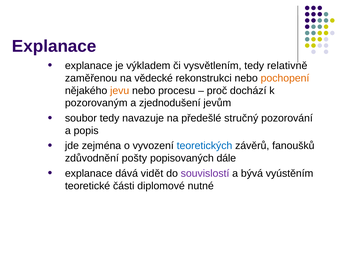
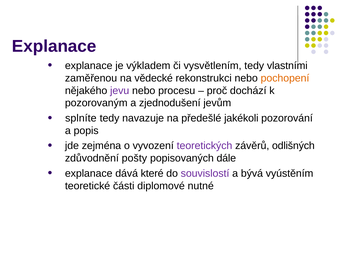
relativně: relativně -> vlastními (287, 66)
jevu colour: orange -> purple (120, 91)
soubor: soubor -> splníte (81, 118)
stručný: stručný -> jakékoli (241, 118)
teoretických colour: blue -> purple (204, 146)
fanoušků: fanoušků -> odlišných (293, 146)
vidět: vidět -> které (152, 174)
